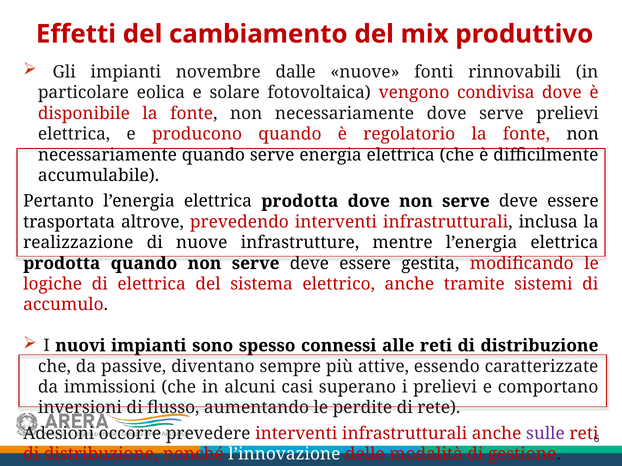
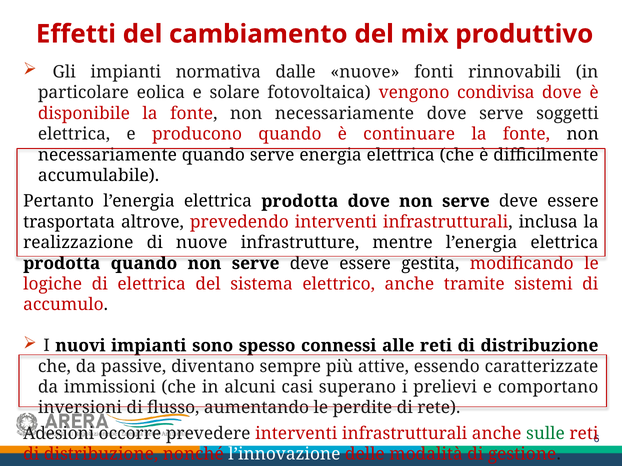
novembre: novembre -> normativa (218, 72)
serve prelievi: prelievi -> soggetti (567, 114)
regolatorio: regolatorio -> continuare (409, 134)
sulle colour: purple -> green (545, 434)
